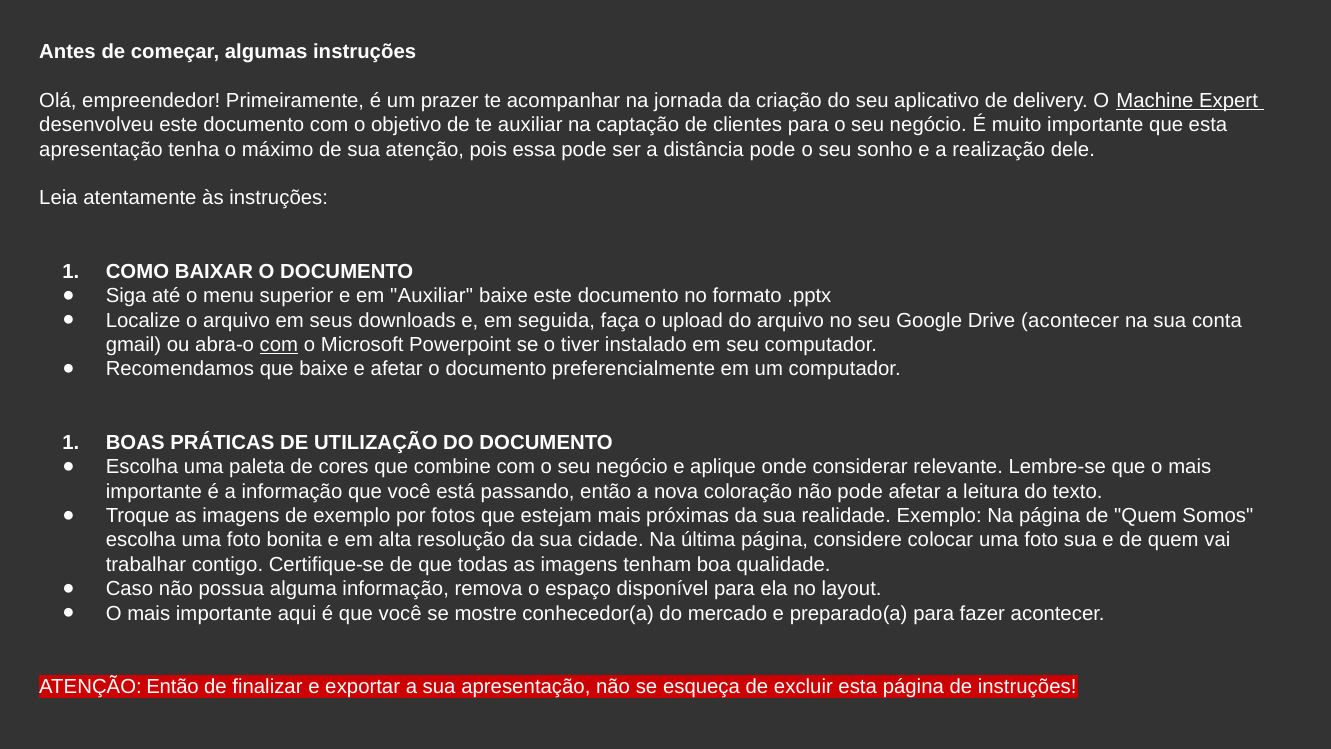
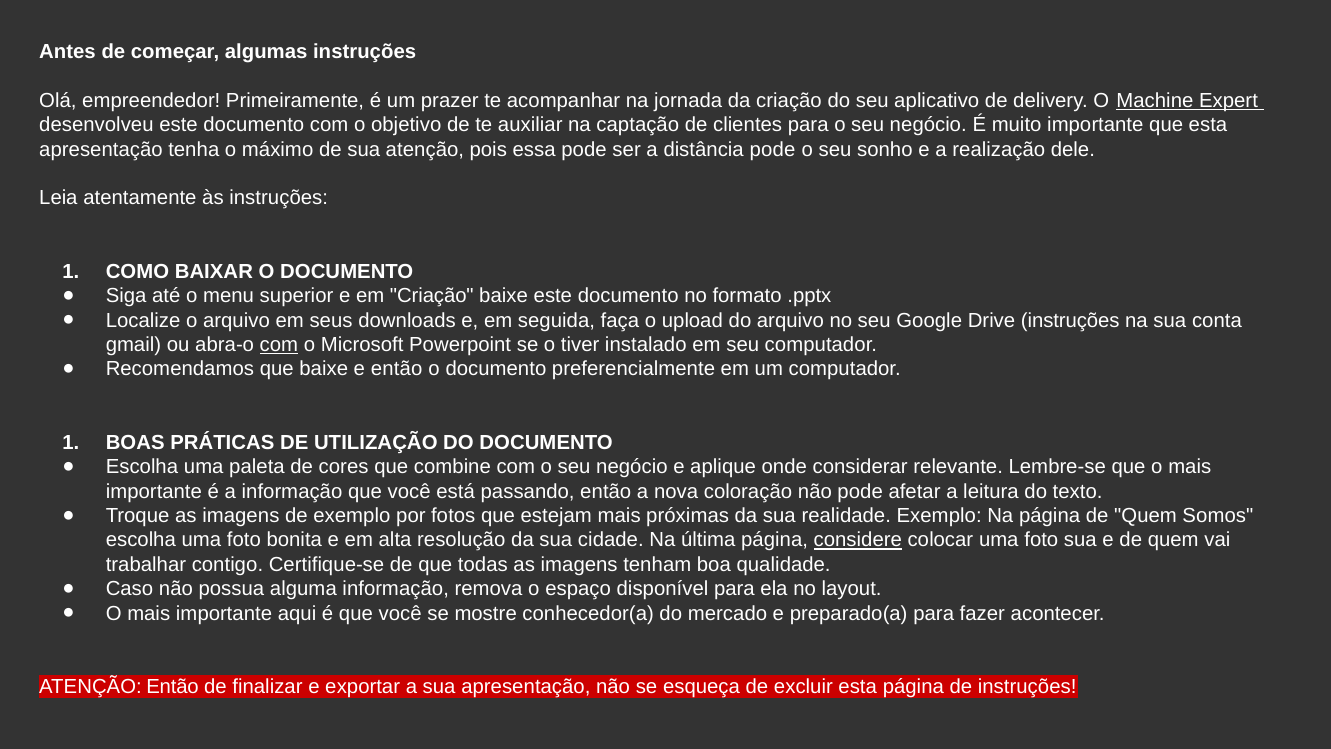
em Auxiliar: Auxiliar -> Criação (432, 296)
Drive acontecer: acontecer -> instruções (1070, 320)
e afetar: afetar -> então (397, 369)
considere underline: none -> present (858, 540)
